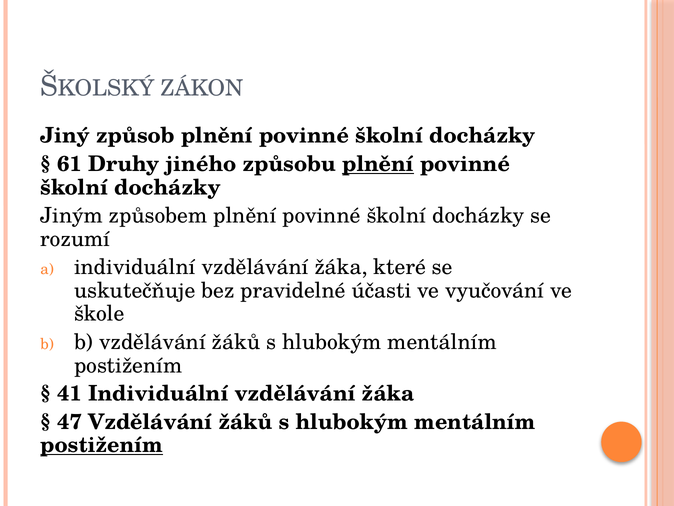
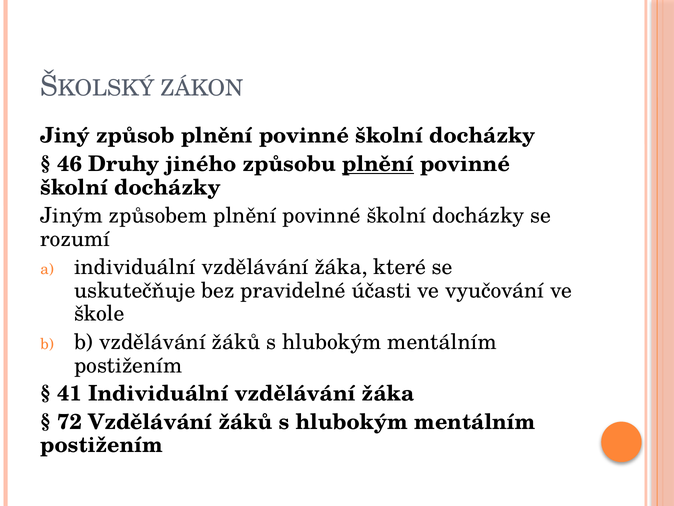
61: 61 -> 46 (70, 164)
47: 47 -> 72 (70, 422)
postižením underline: present -> none (102, 445)
